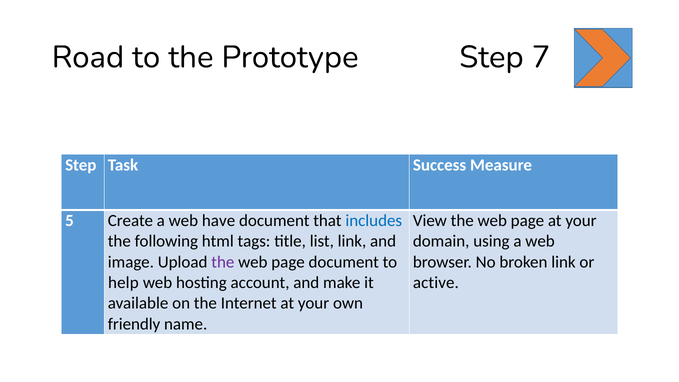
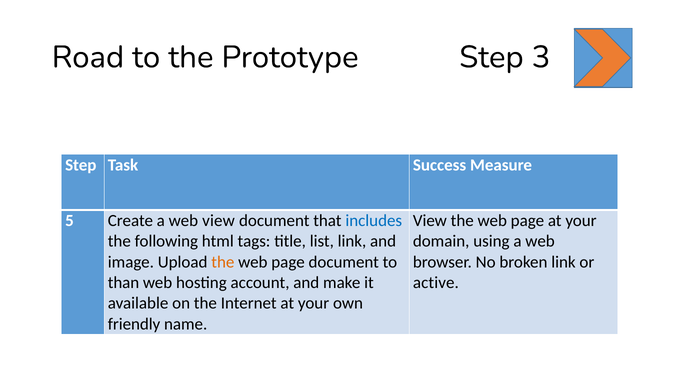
7: 7 -> 3 (541, 57)
web have: have -> view (218, 220)
the colour: purple -> orange (223, 262)
help: help -> than (124, 283)
